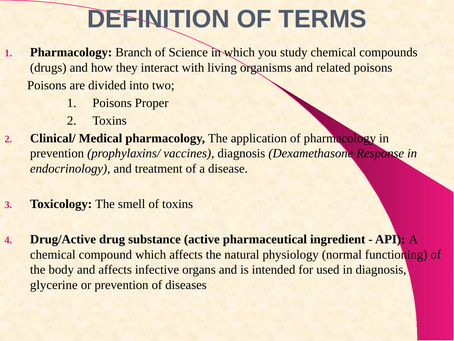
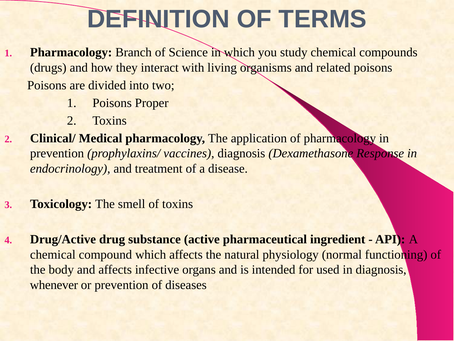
glycerine: glycerine -> whenever (54, 284)
